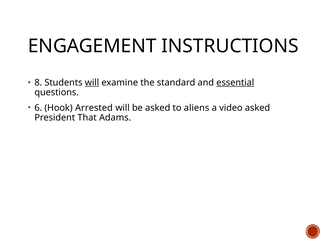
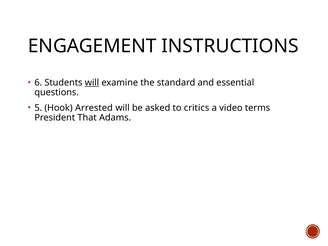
8: 8 -> 6 (38, 83)
essential underline: present -> none (235, 83)
6: 6 -> 5 (38, 108)
aliens: aliens -> critics (197, 108)
video asked: asked -> terms (258, 108)
